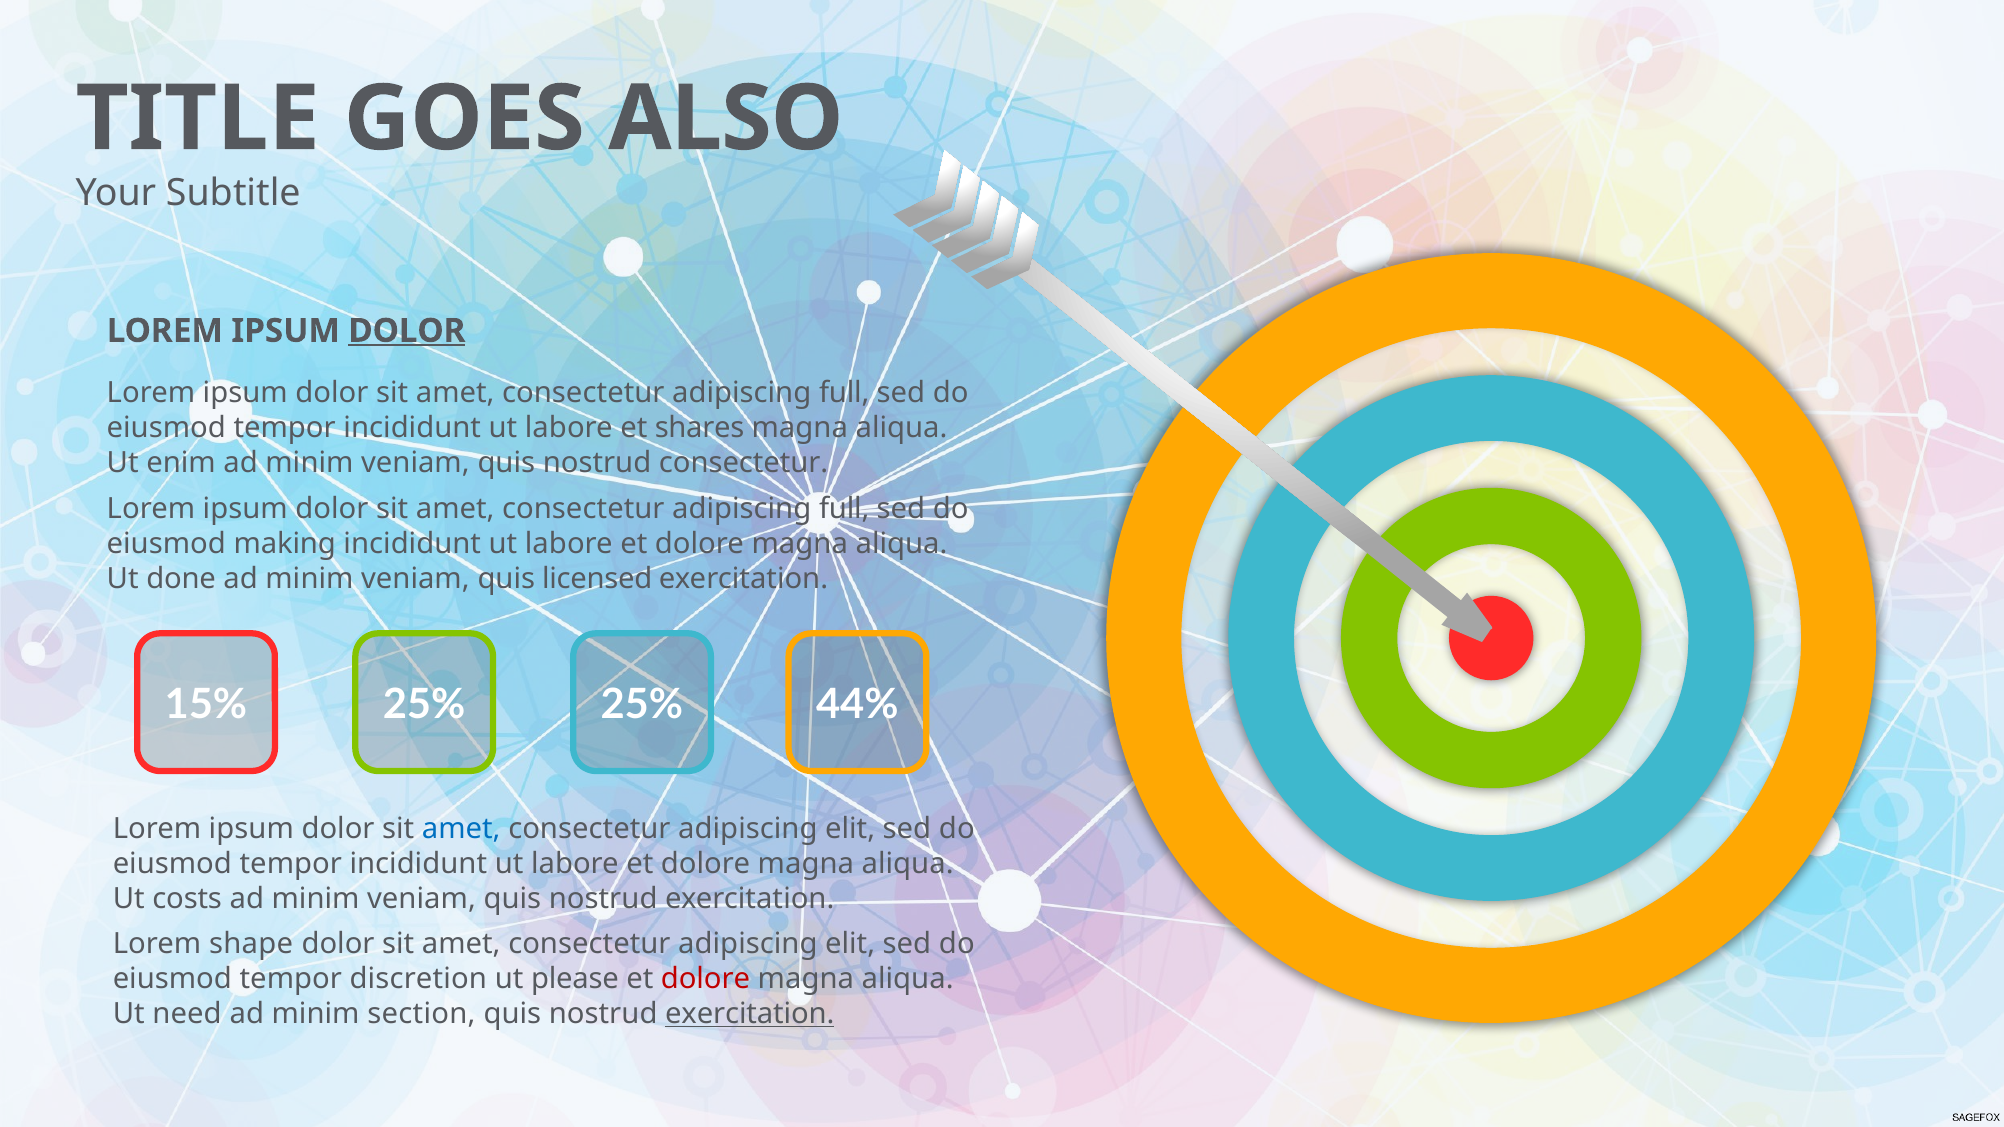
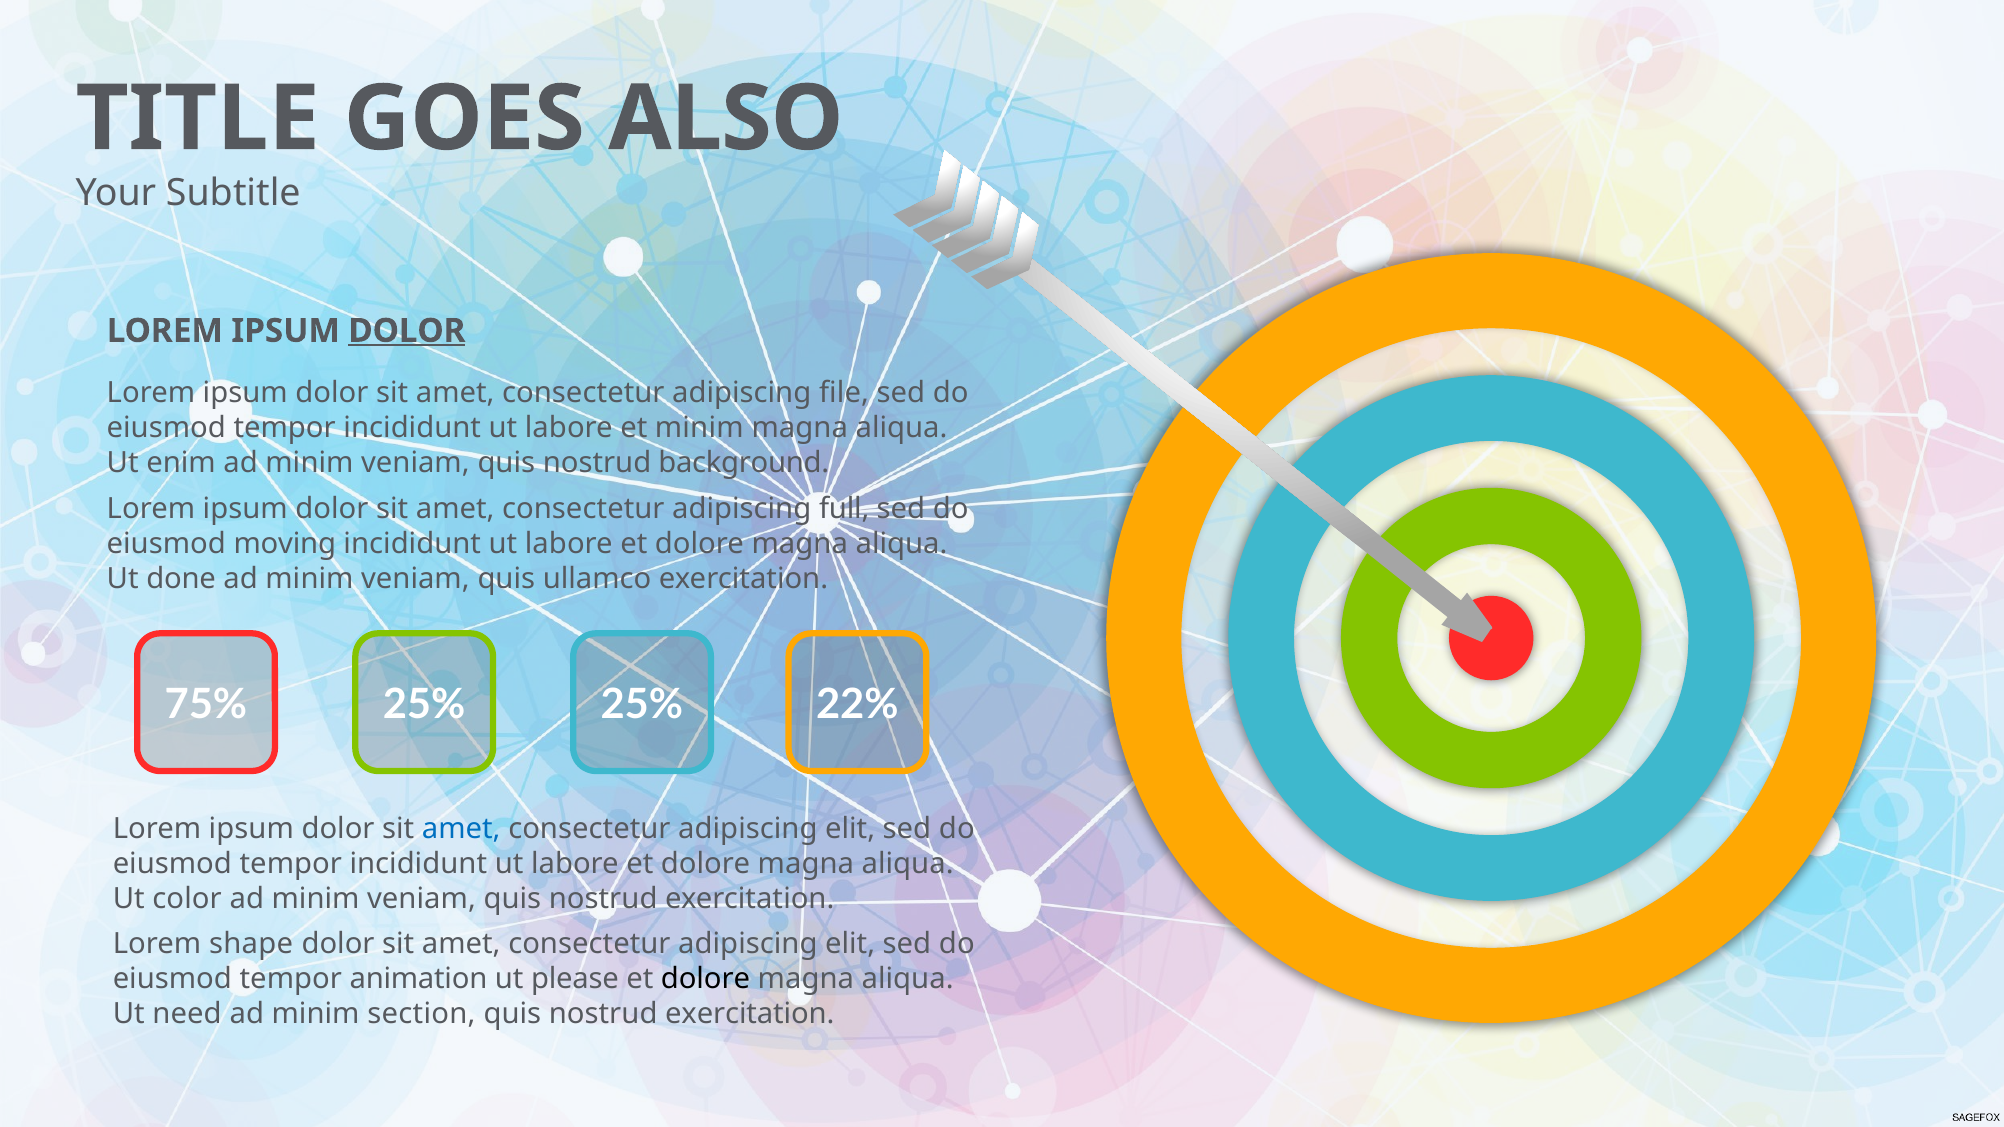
full: full -> file (844, 393)
et shares: shares -> minim (699, 428)
nostrud consectetur: consectetur -> background (744, 463)
making: making -> moving (285, 544)
licensed: licensed -> ullamco (597, 579)
15%: 15% -> 75% (206, 705)
44%: 44% -> 22% (857, 705)
costs: costs -> color (187, 899)
discretion: discretion -> animation (418, 979)
dolore colour: red -> black (706, 979)
exercitation underline: present -> none (750, 1014)
